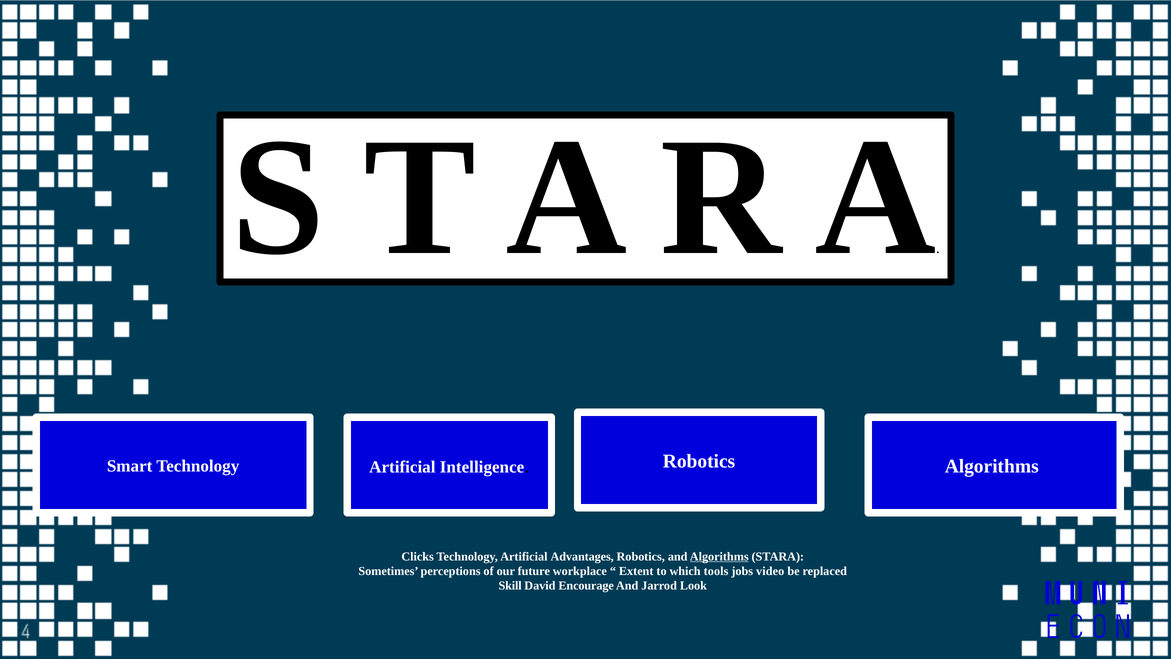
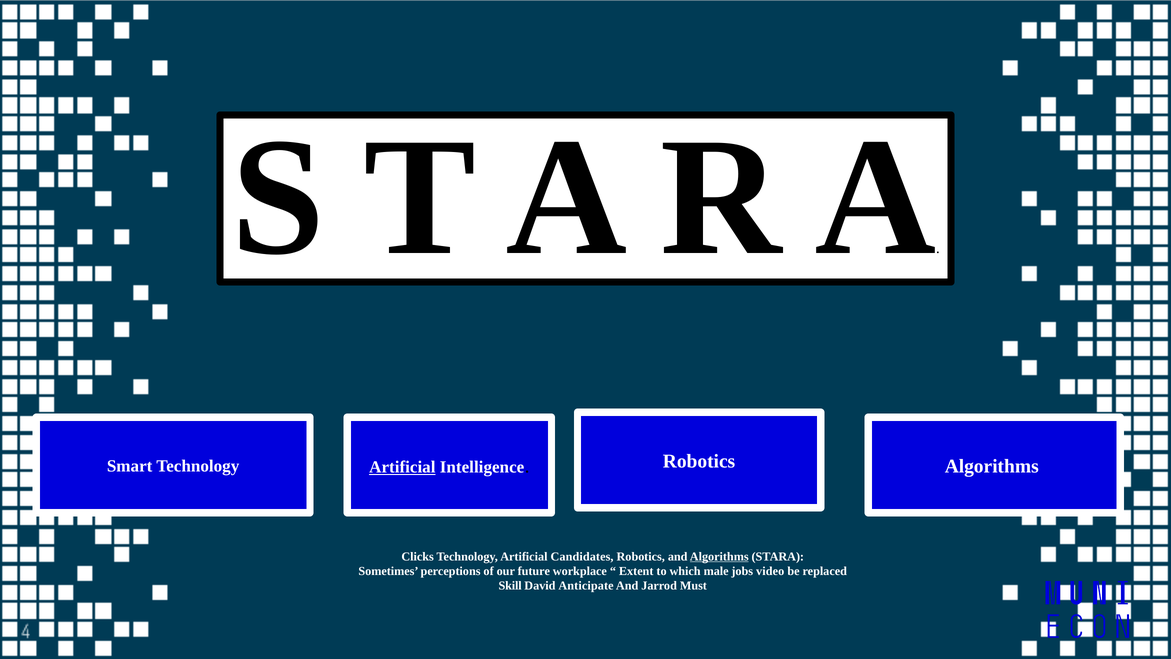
Artificial underline: none -> present (402, 467)
Advantages: Advantages -> Candidates (582, 556)
tools: tools -> male (716, 571)
Encourage: Encourage -> Anticipate (586, 586)
Look: Look -> Must (693, 586)
